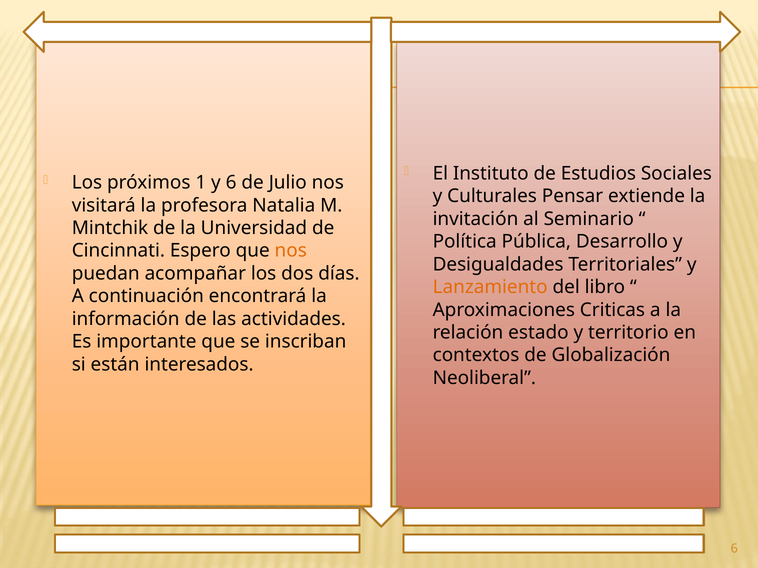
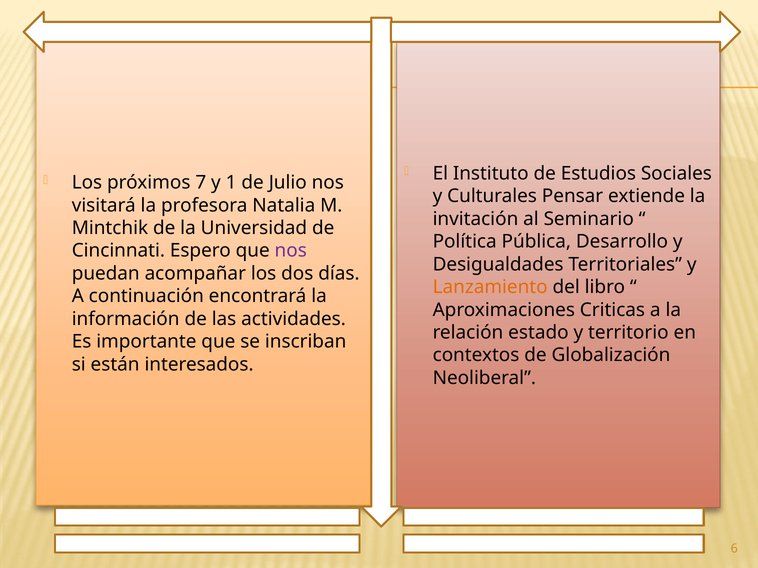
1: 1 -> 7 (201, 183)
y 6: 6 -> 1 (231, 183)
nos colour: orange -> purple (291, 251)
